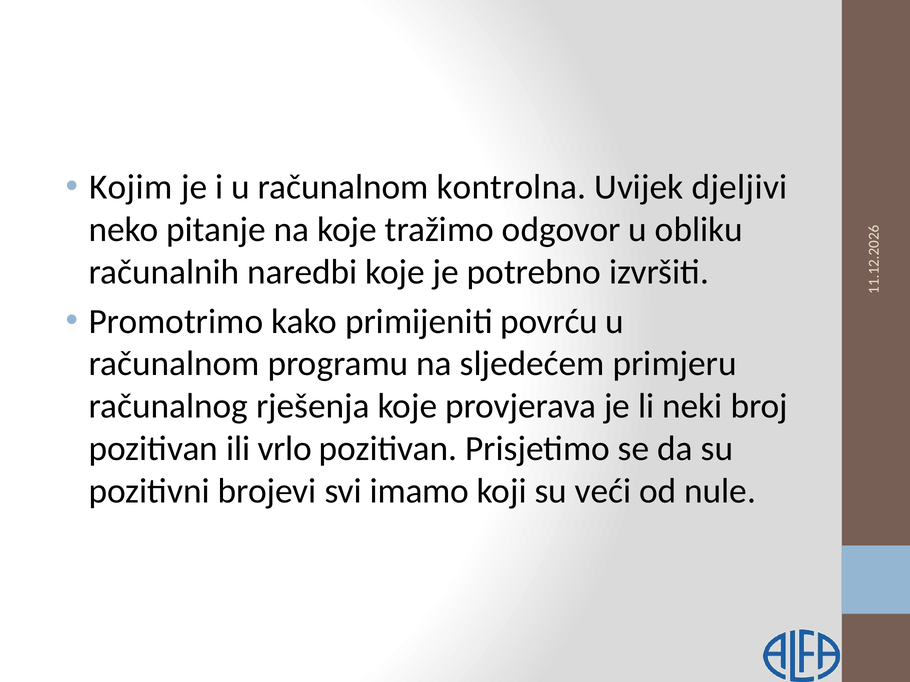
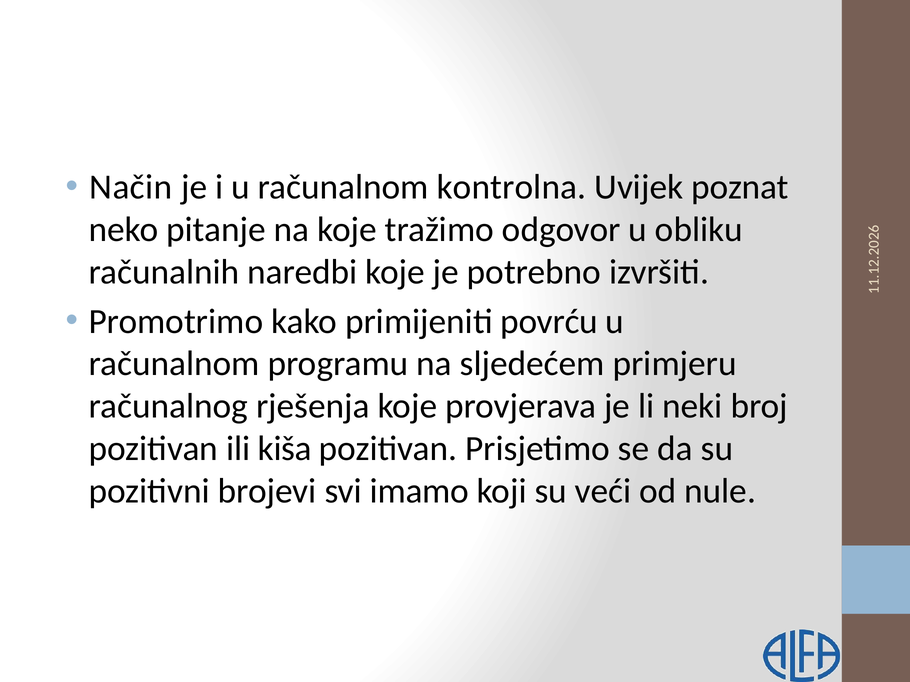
Kojim: Kojim -> Način (131, 187)
djeljivi: djeljivi -> poznat (740, 187)
vrlo: vrlo -> kiša (285, 449)
